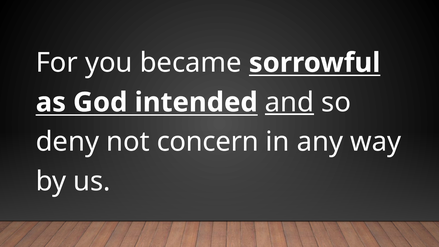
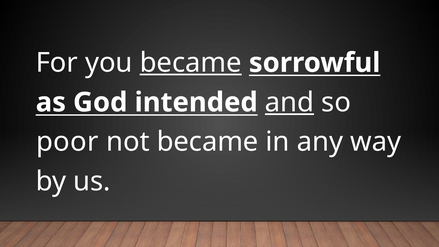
became underline: none -> present (191, 63)
deny: deny -> poor (67, 142)
not concern: concern -> became (208, 142)
